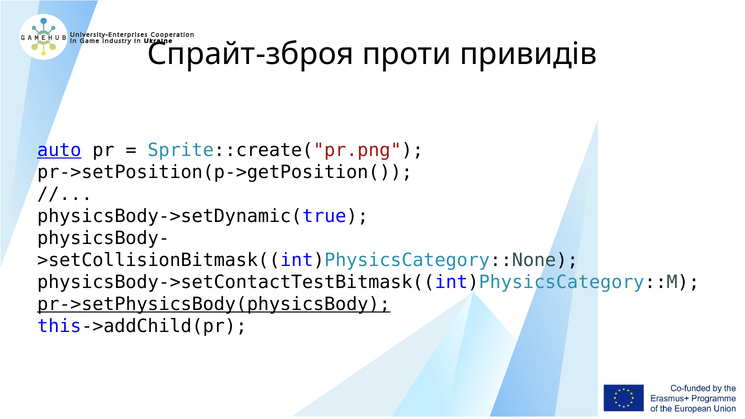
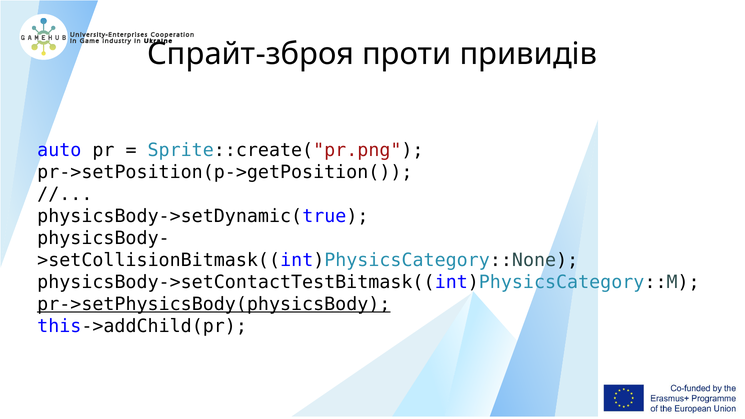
auto underline: present -> none (59, 150)
